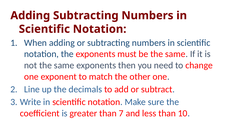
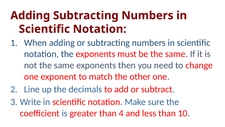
7: 7 -> 4 (121, 113)
